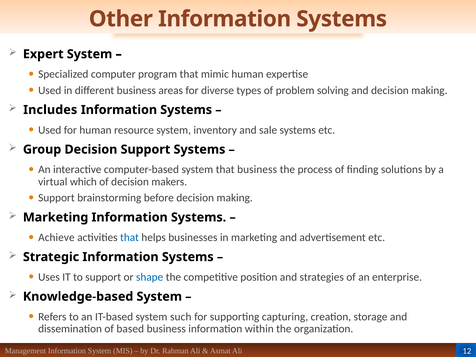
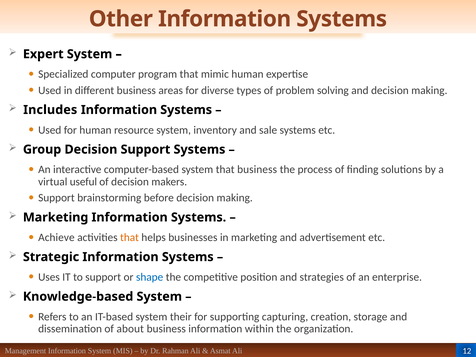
which: which -> useful (83, 182)
that colour: blue -> orange (130, 237)
such: such -> their (181, 317)
based: based -> about (130, 329)
